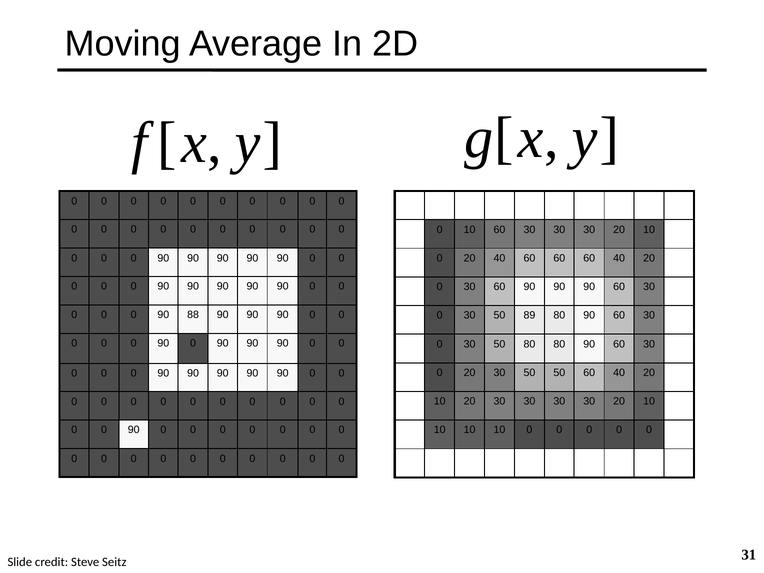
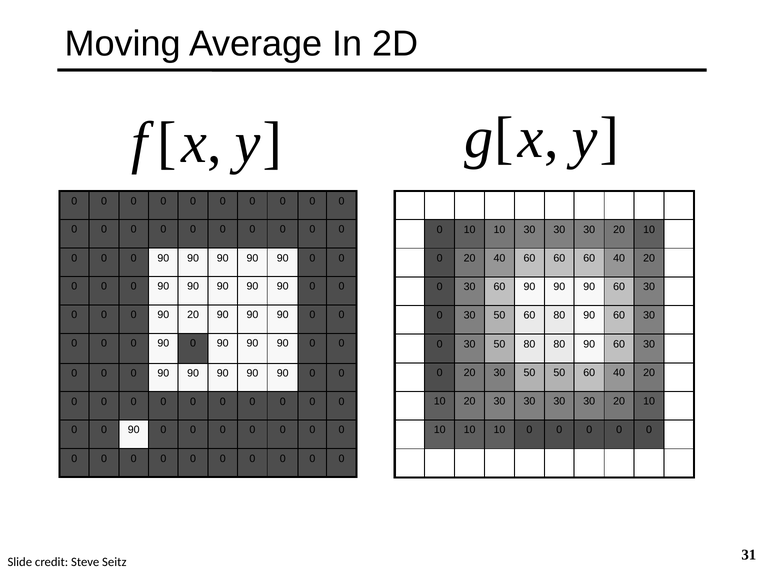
0 10 60: 60 -> 10 (499, 230)
90 88: 88 -> 20 (193, 315)
30 50 89: 89 -> 60 (529, 315)
